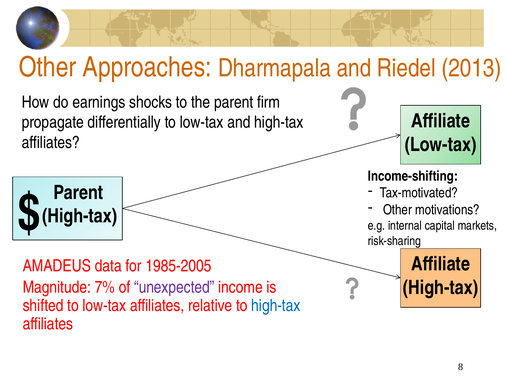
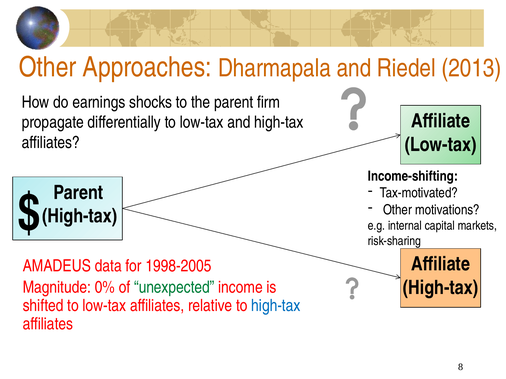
1985-2005: 1985-2005 -> 1998-2005 (178, 266)
7%: 7% -> 0% (105, 288)
unexpected colour: purple -> green (174, 288)
